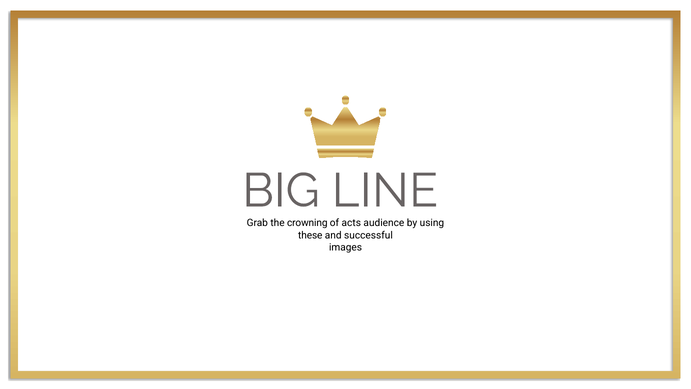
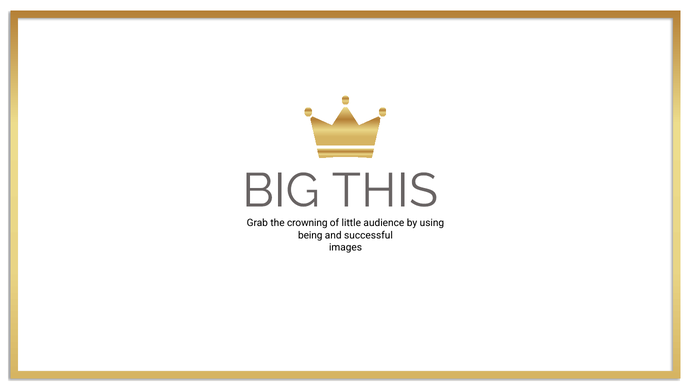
LINE: LINE -> THIS (385, 191)
acts: acts -> little (351, 223)
these: these -> being (310, 235)
